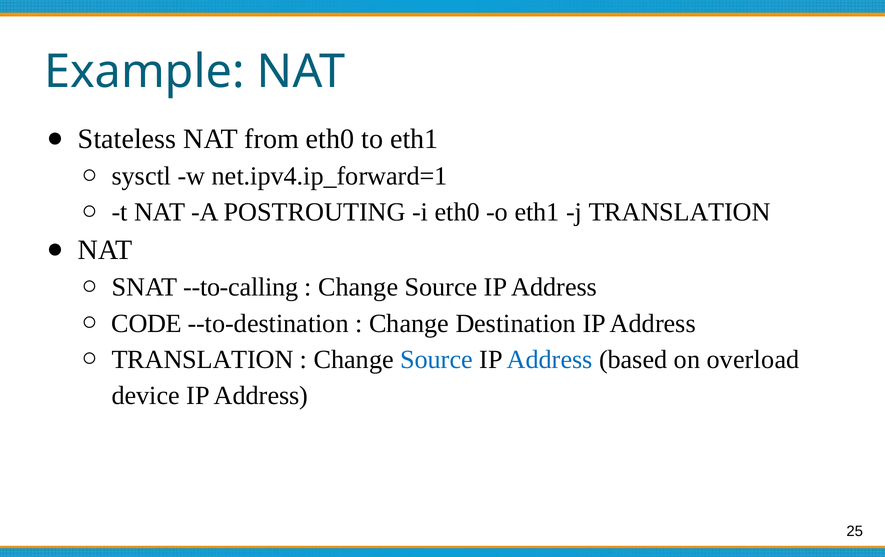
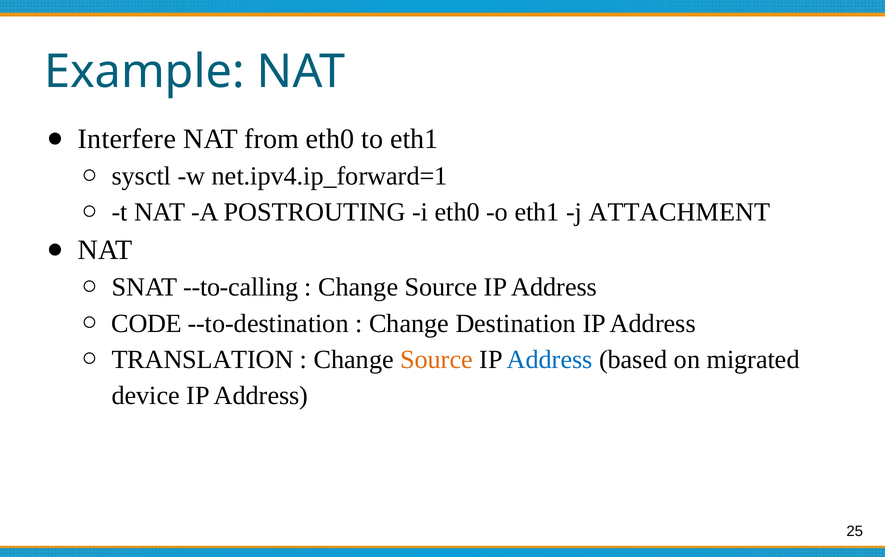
Stateless: Stateless -> Interfere (127, 139)
j TRANSLATION: TRANSLATION -> ATTACHMENT (679, 213)
Source colour: blue -> orange (437, 360)
overload: overload -> migrated (753, 360)
